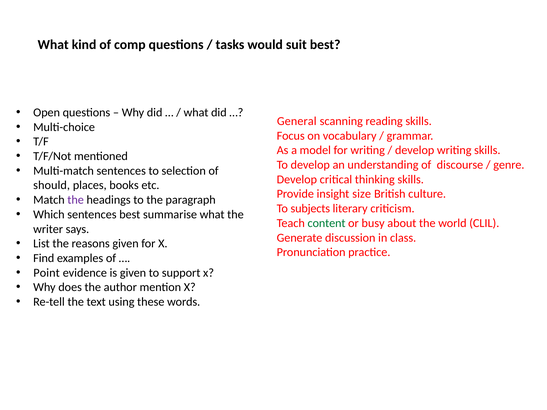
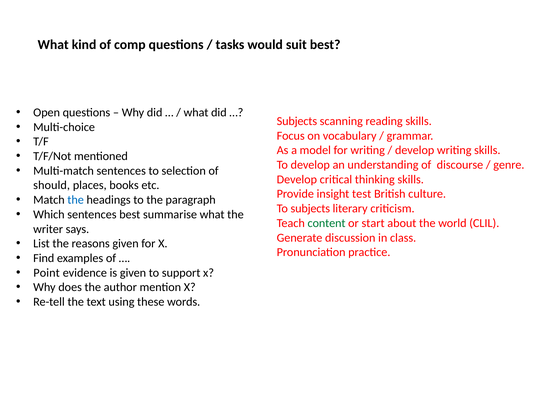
General: General -> Subjects (297, 121)
size: size -> test (362, 194)
the colour: purple -> blue (76, 200)
busy: busy -> start (373, 223)
